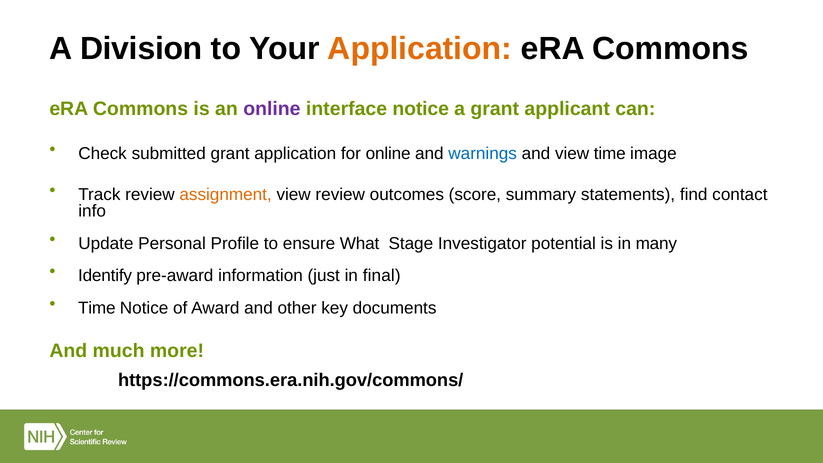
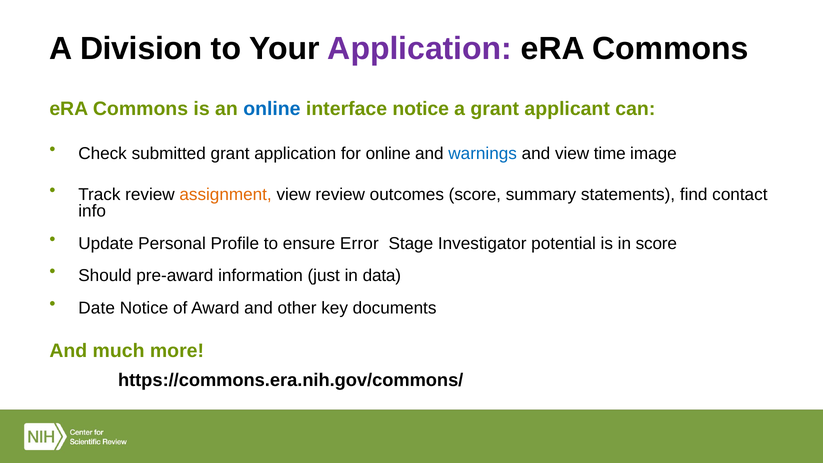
Application colour: orange -> purple (420, 49)
online colour: purple -> blue (272, 109)
What: What -> Error (359, 243)
in many: many -> score (656, 243)
Identify: Identify -> Should (105, 276)
final: final -> data (382, 276)
Time: Time -> Date (97, 308)
